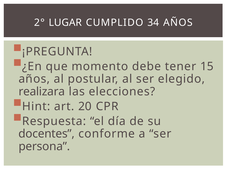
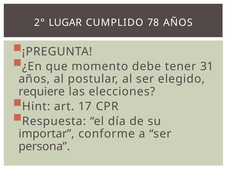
34: 34 -> 78 (153, 23)
15: 15 -> 31 (207, 66)
realizara: realizara -> requiere (42, 92)
20: 20 -> 17 (85, 107)
docentes: docentes -> importar (46, 134)
